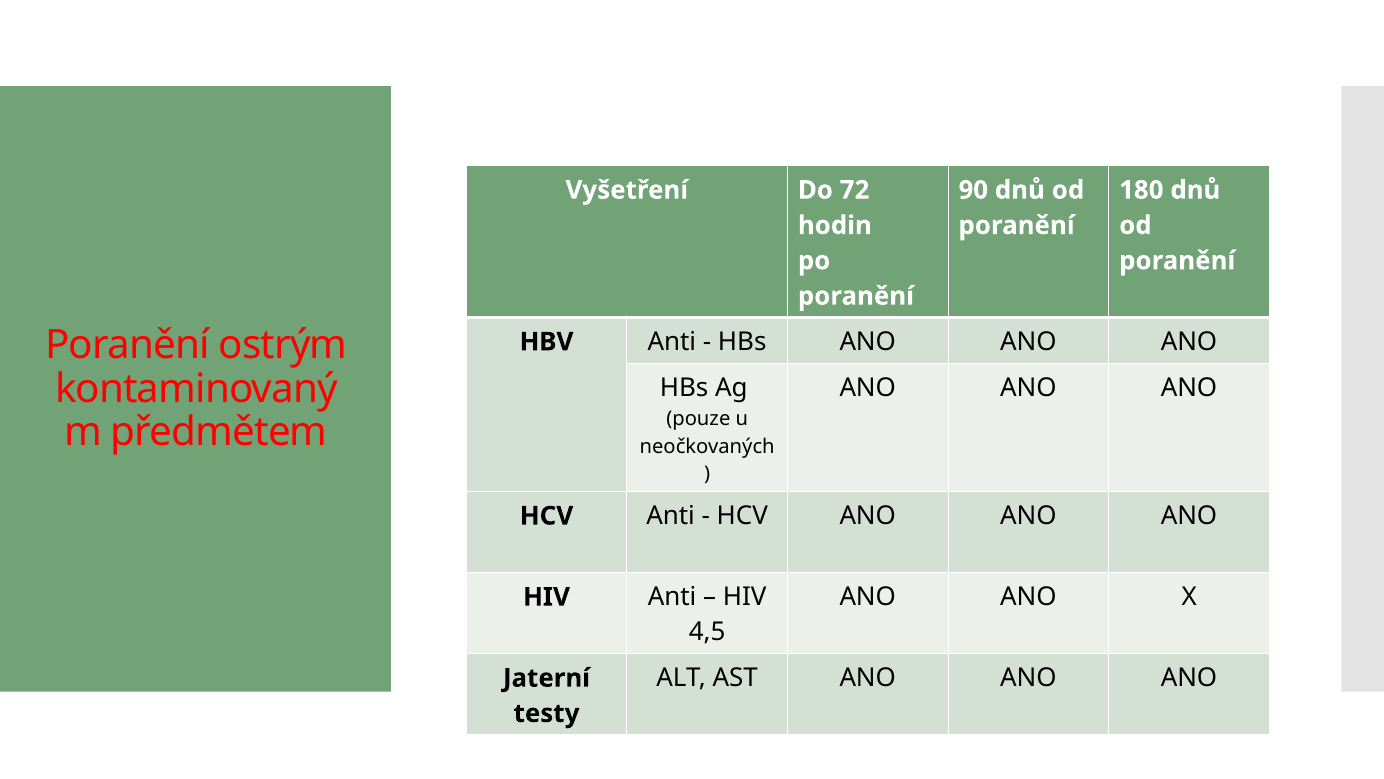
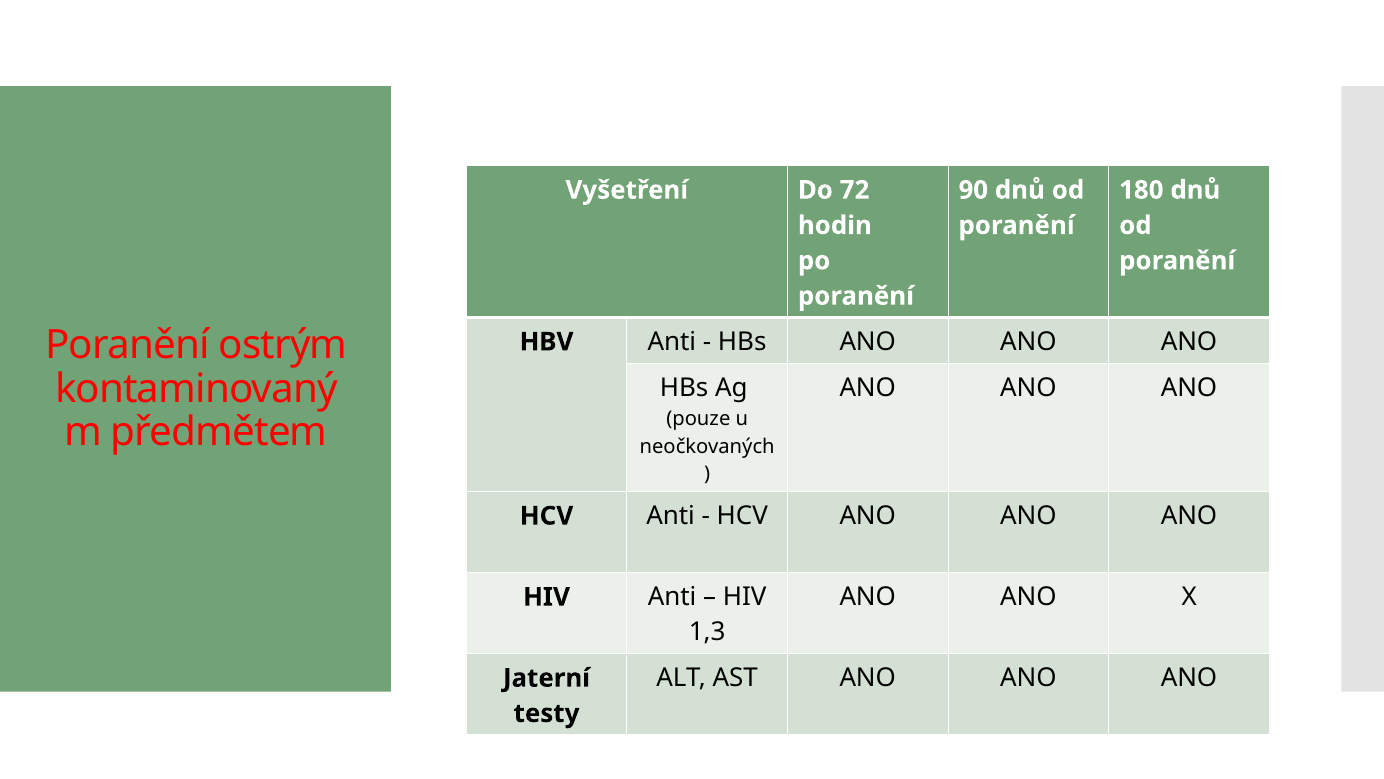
4,5: 4,5 -> 1,3 (707, 632)
